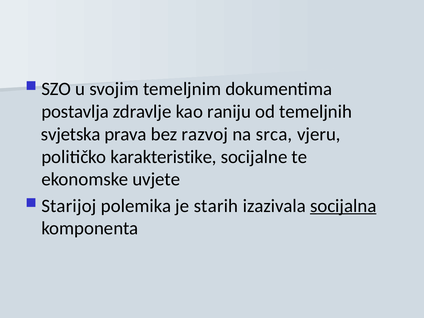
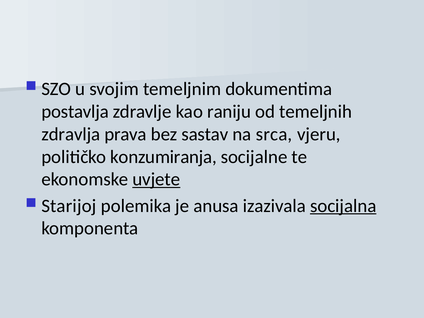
svjetska: svjetska -> zdravlja (71, 134)
razvoj: razvoj -> sastav (205, 134)
karakteristike: karakteristike -> konzumiranja (163, 157)
uvjete underline: none -> present (156, 179)
starih: starih -> anusa (216, 206)
